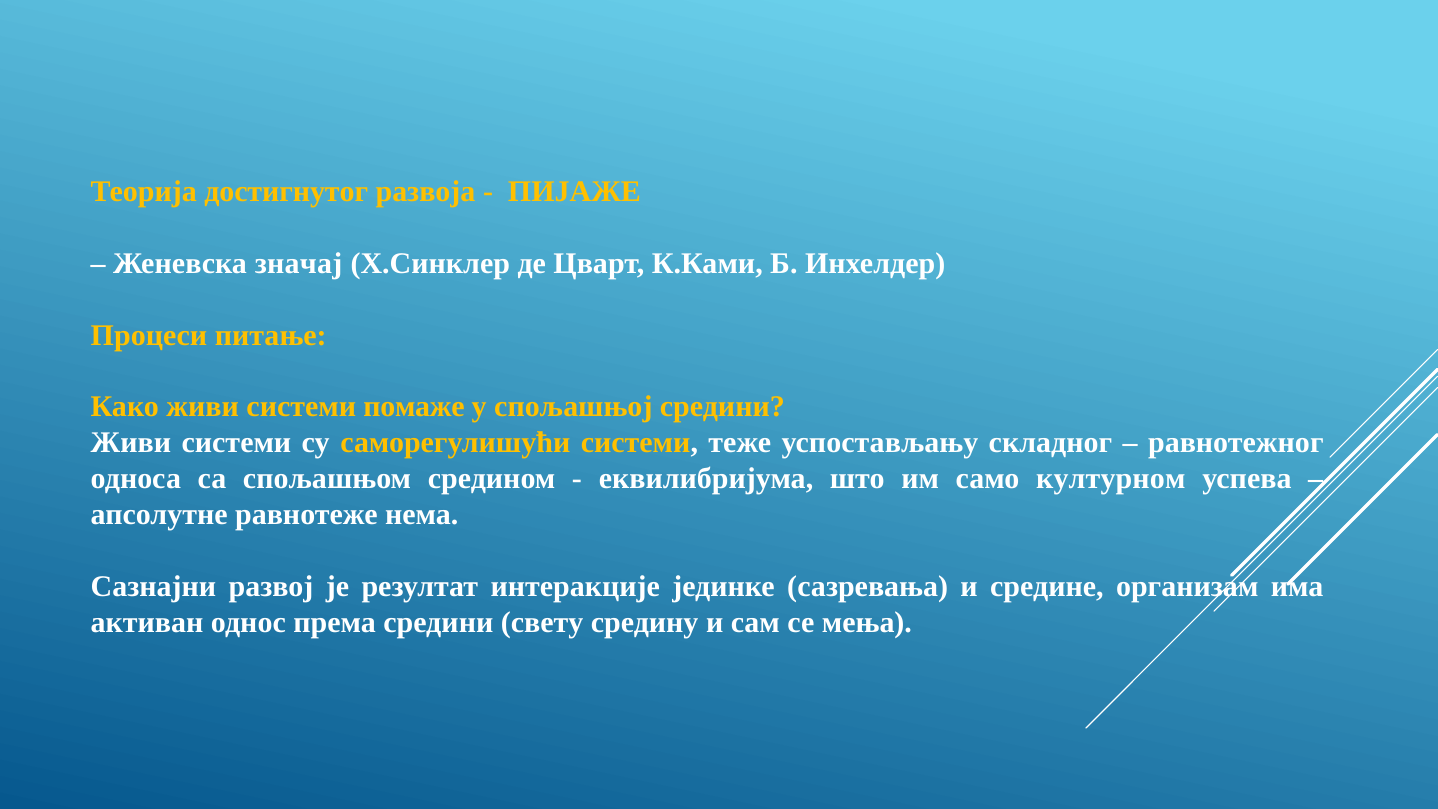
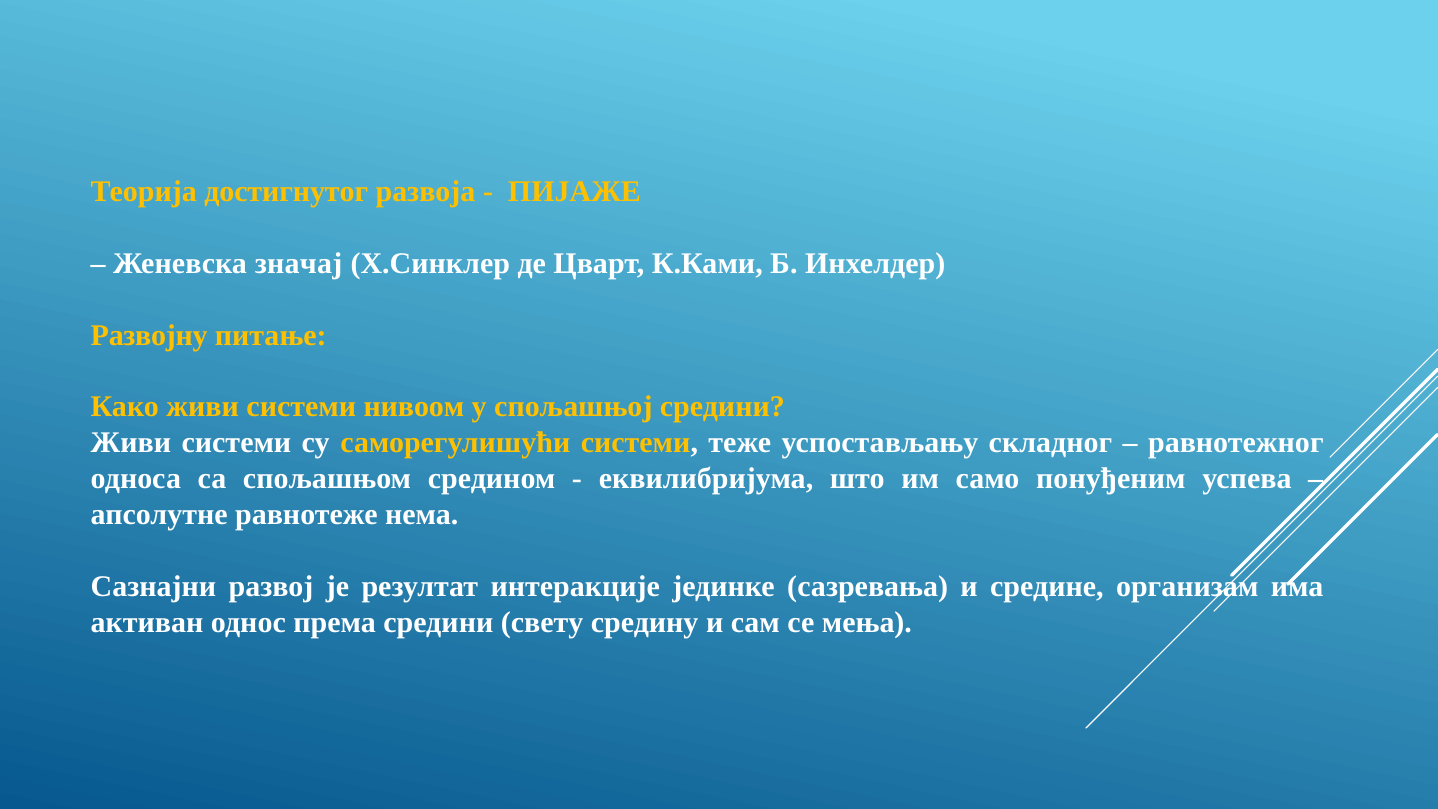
Процеси: Процеси -> Развојну (149, 335)
помаже: помаже -> нивоом (414, 407)
културном: културном -> понуђеним (1111, 479)
